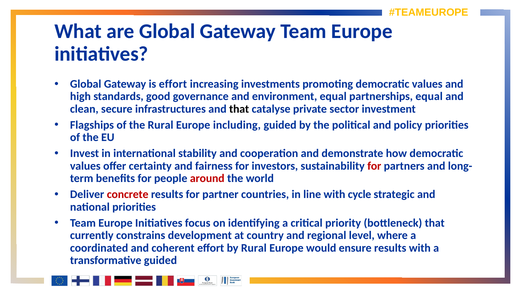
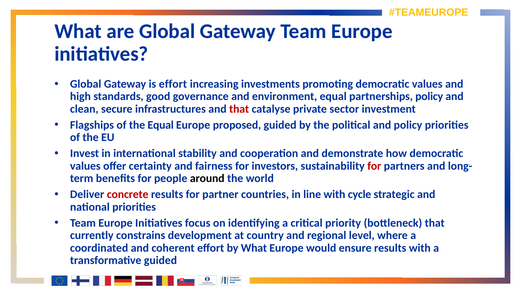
partnerships equal: equal -> policy (429, 97)
that colour: black -> red (239, 109)
the Rural: Rural -> Equal (161, 125)
including: including -> proposed (237, 125)
around colour: red -> black (207, 179)
by Rural: Rural -> What (254, 248)
